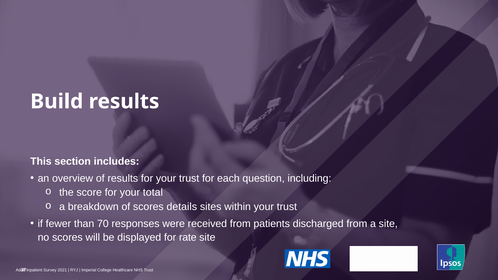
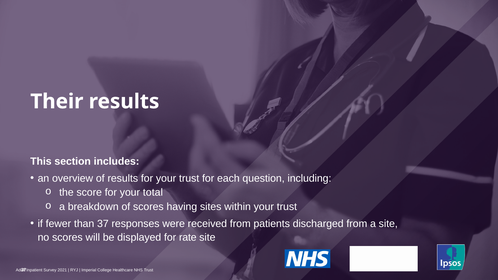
Build: Build -> Their (57, 102)
details: details -> having (182, 207)
than 70: 70 -> 37 (103, 224)
